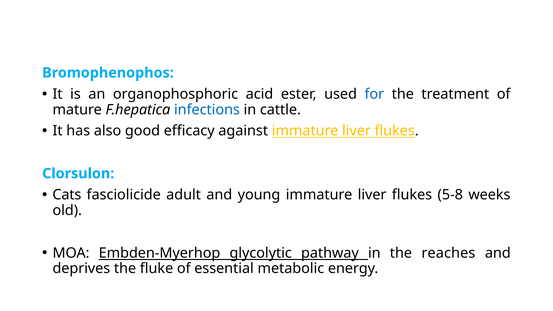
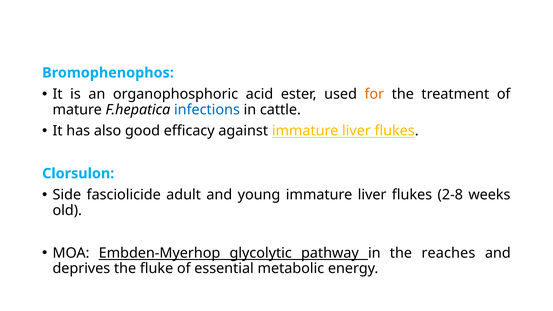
for colour: blue -> orange (374, 94)
Cats: Cats -> Side (67, 195)
5-8: 5-8 -> 2-8 (450, 195)
